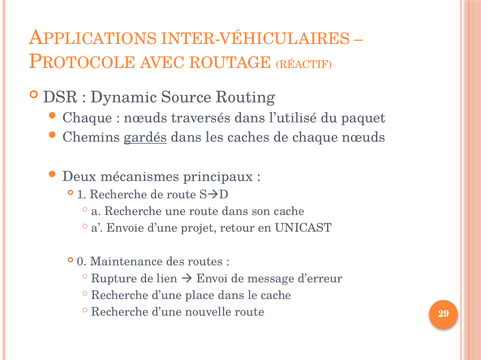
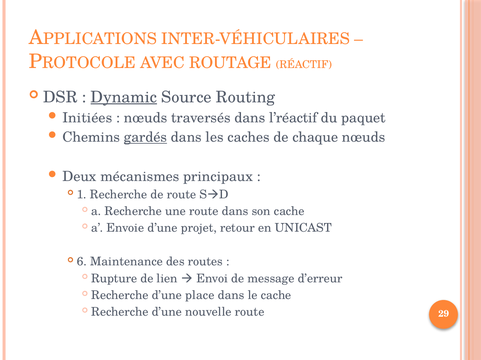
Dynamic underline: none -> present (124, 97)
Chaque: Chaque -> Initiées (87, 118)
l’utilisé: l’utilisé -> l’réactif (293, 118)
0: 0 -> 6 (82, 262)
